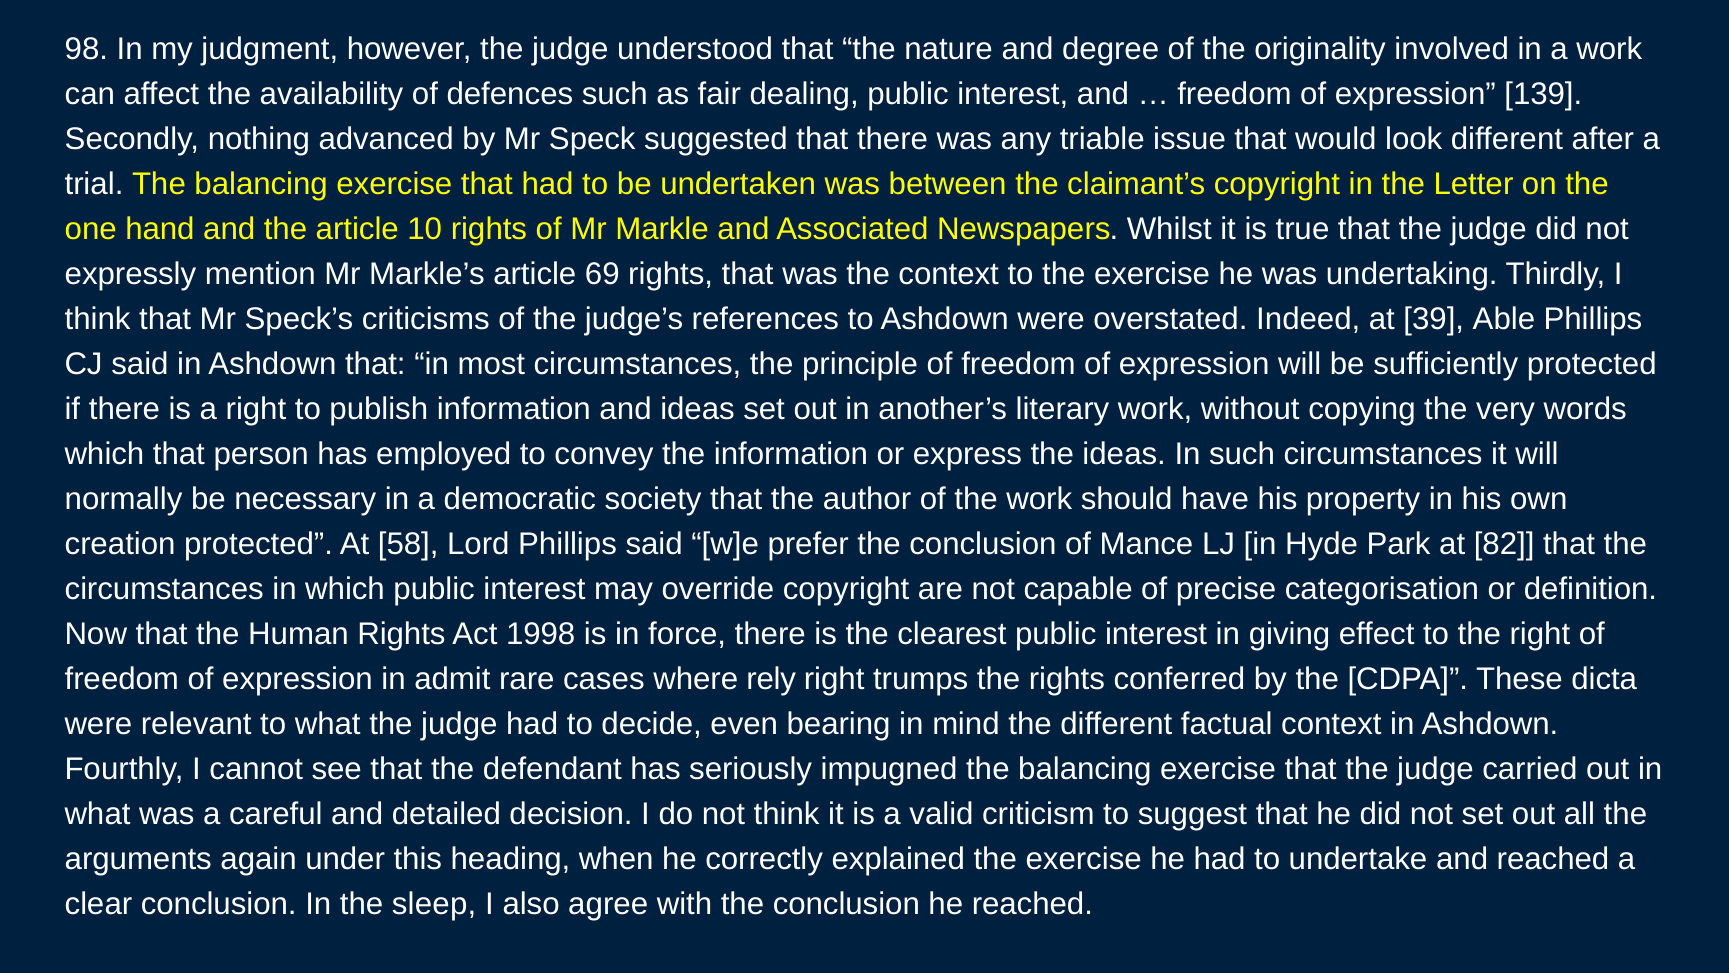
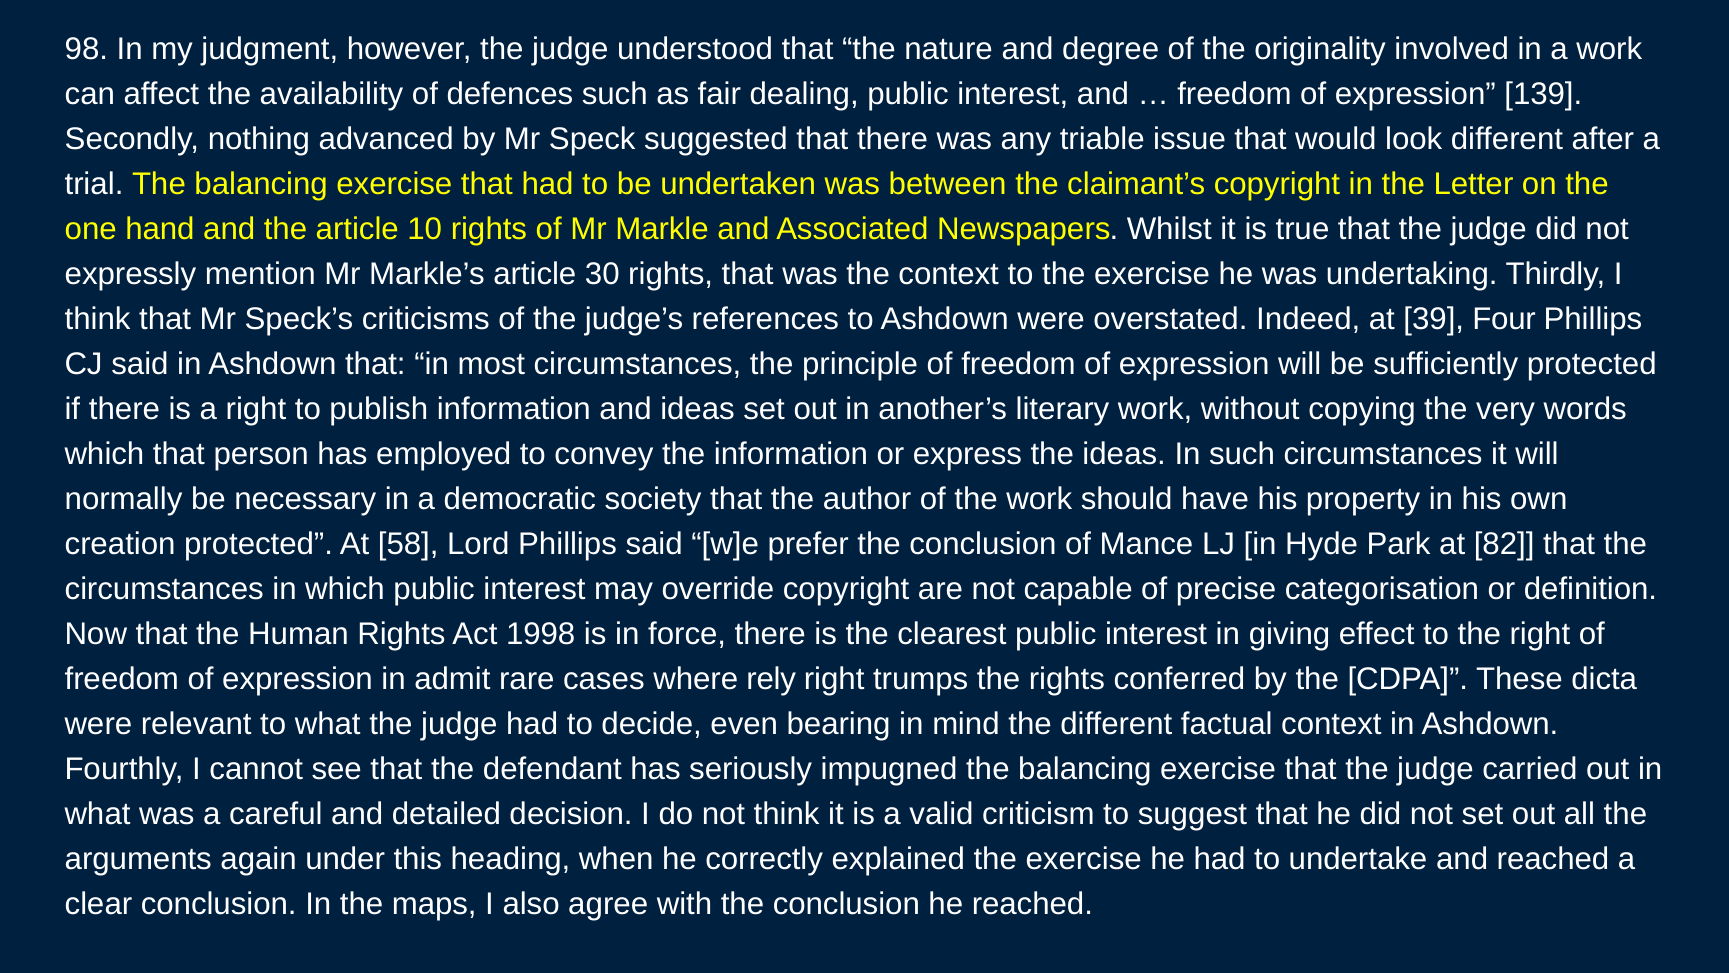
69: 69 -> 30 (602, 274)
Able: Able -> Four (1504, 319)
sleep: sleep -> maps (434, 904)
